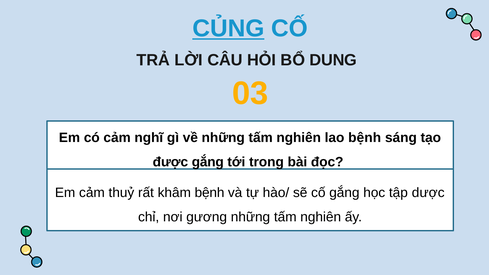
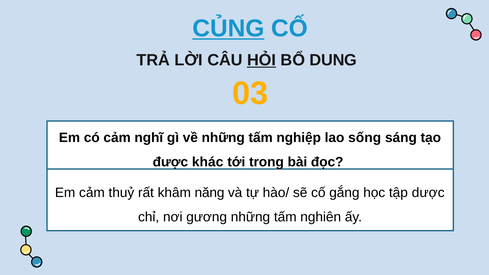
HỎI underline: none -> present (262, 60)
về những tấm nghiên: nghiên -> nghiệp (299, 138)
lao bệnh: bệnh -> sống (365, 138)
được gắng: gắng -> khác (208, 162)
khâm bệnh: bệnh -> năng (210, 193)
